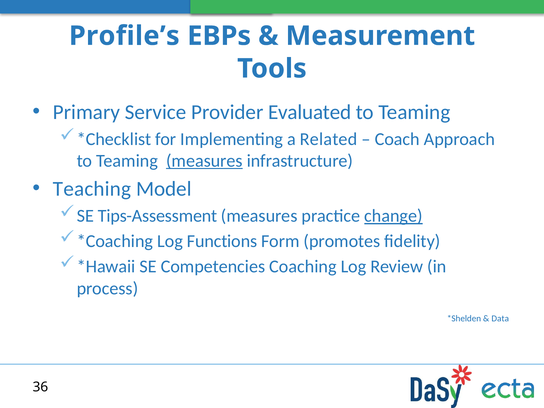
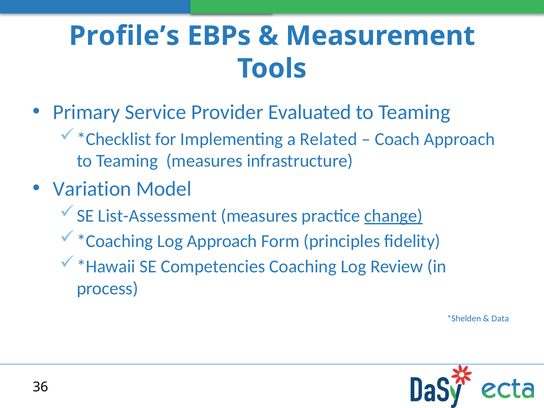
measures underline: present -> none (204, 161)
Teaching: Teaching -> Variation (92, 189)
Tips-Assessment: Tips-Assessment -> List-Assessment (157, 216)
Log Functions: Functions -> Approach (222, 241)
promotes: promotes -> principles (342, 241)
